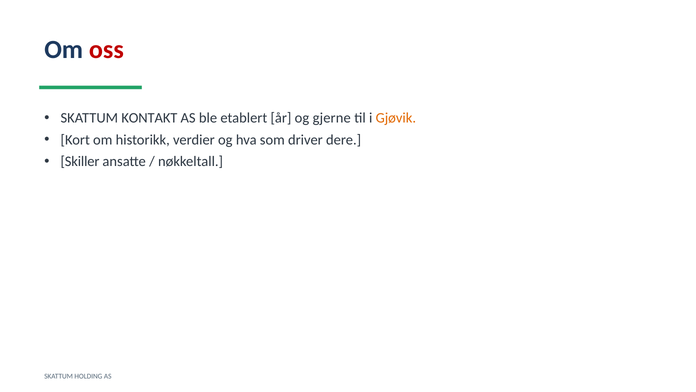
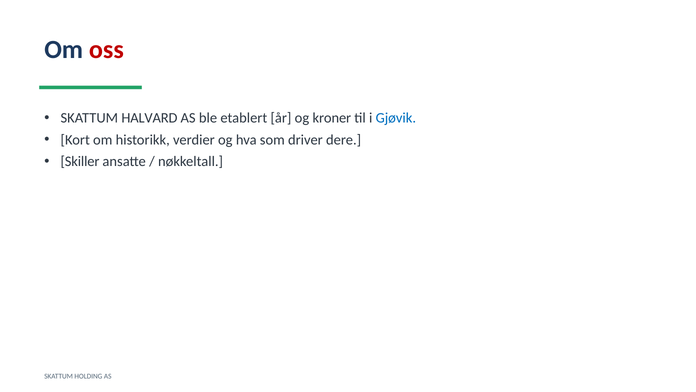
KONTAKT: KONTAKT -> HALVARD (149, 118)
gjerne: gjerne -> kroner (332, 118)
Gjøvik colour: orange -> blue (396, 118)
